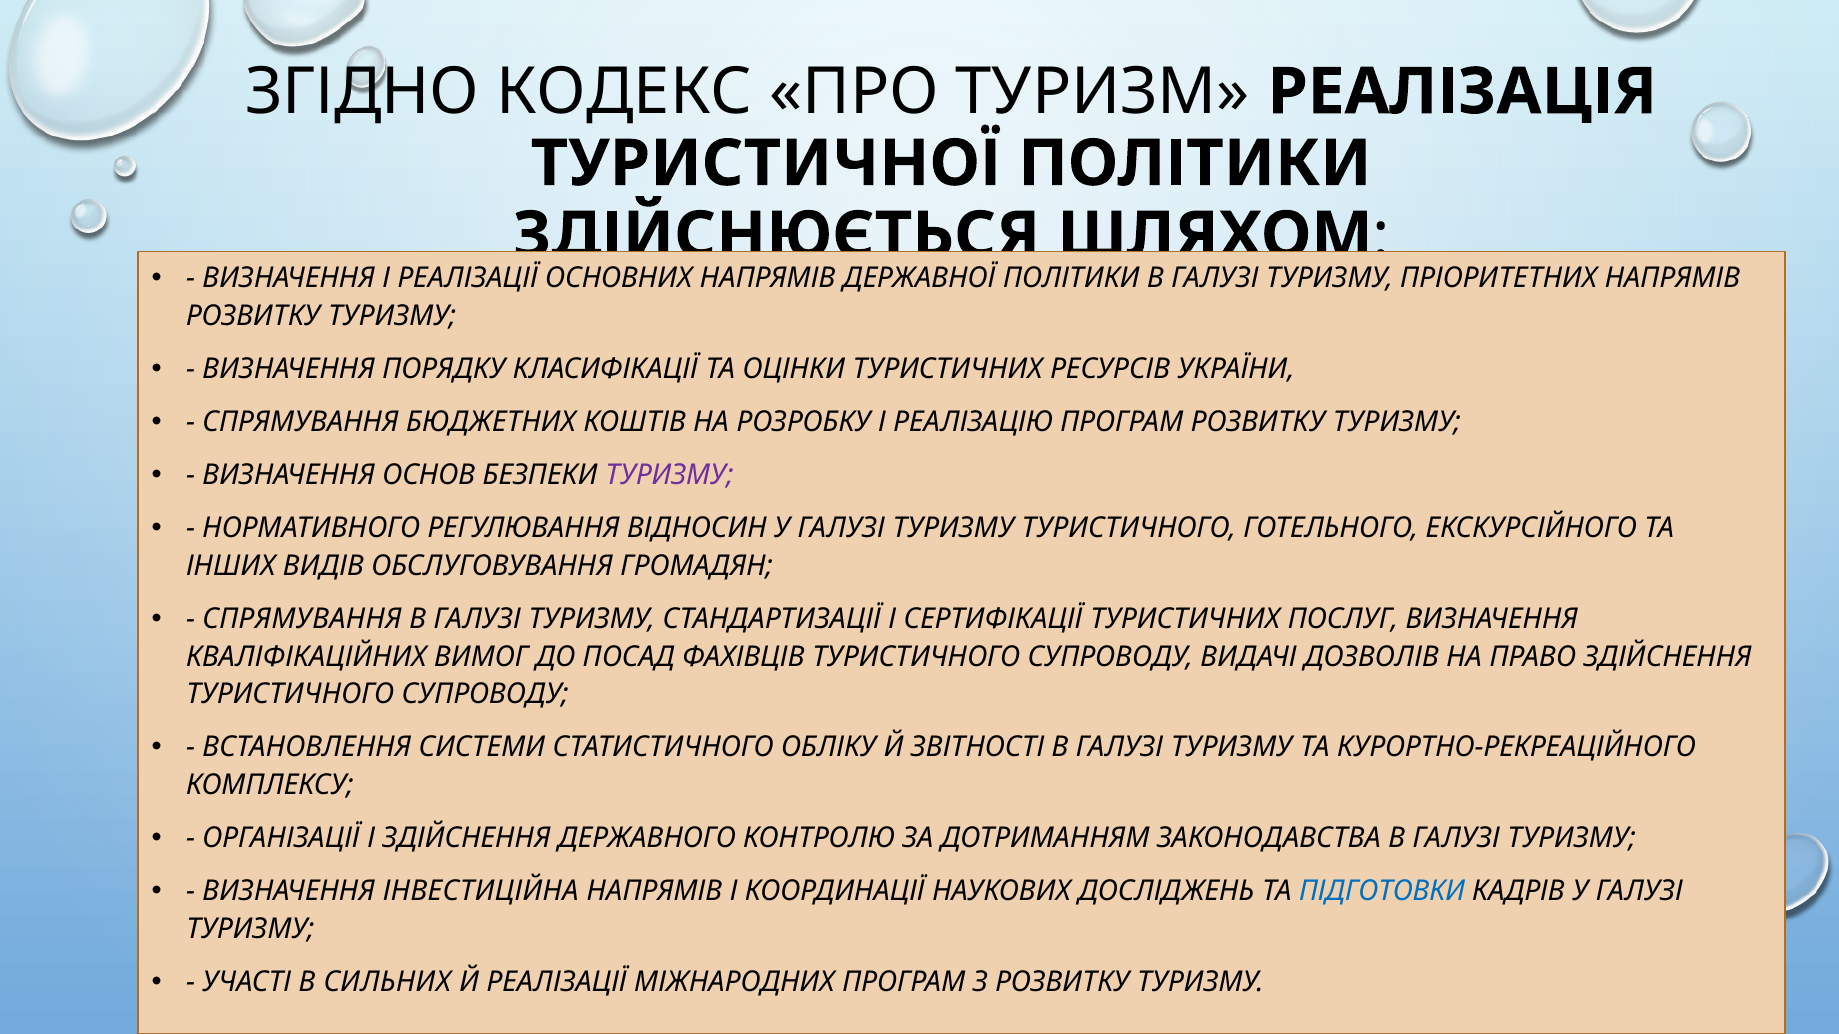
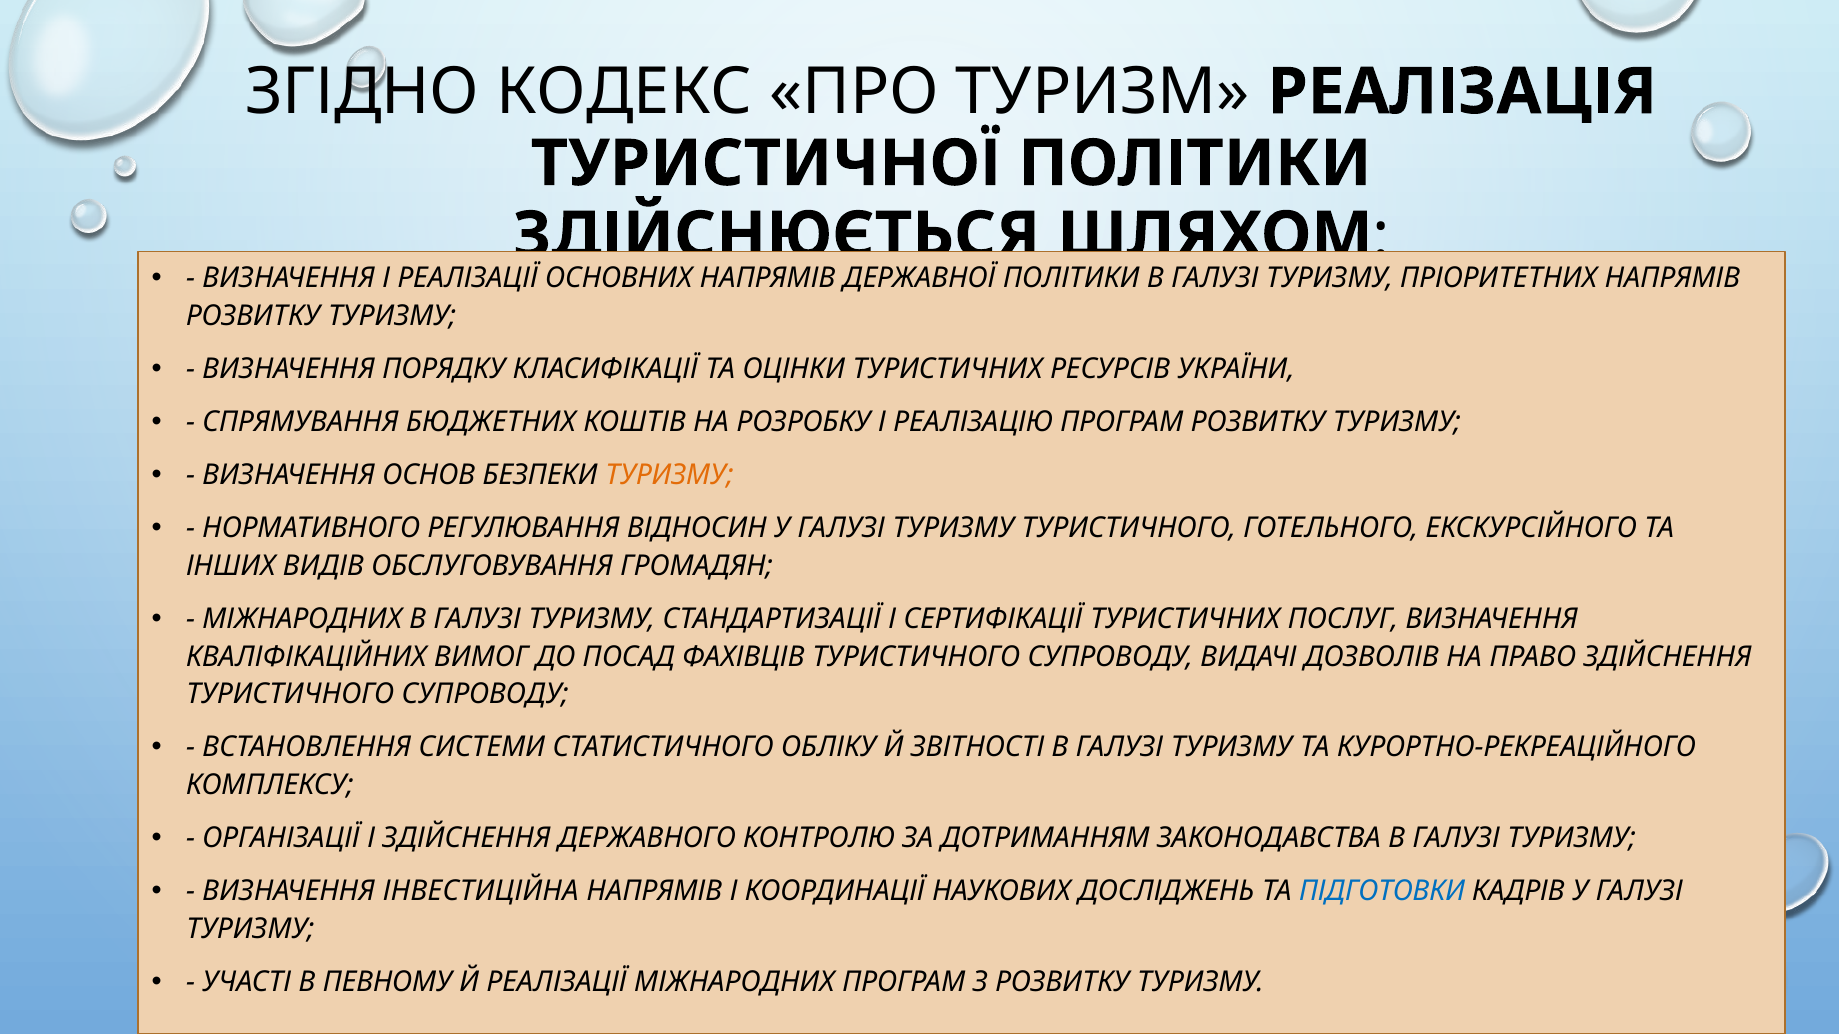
ТУРИЗМУ colour: purple -> orange (669, 475)
СПРЯМУВАННЯ: СПРЯМУВАННЯ -> МІЖНАРОДНИХ (302, 619)
СИЛЬНИХ: СИЛЬНИХ -> ПЕВНОМУ (388, 982)
